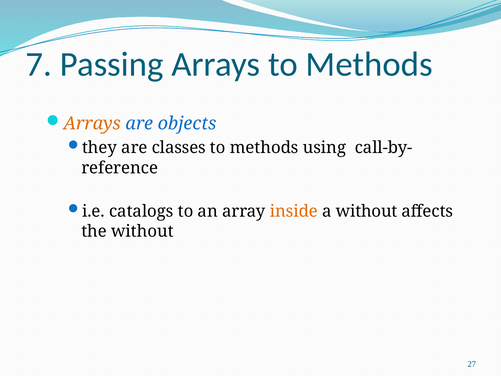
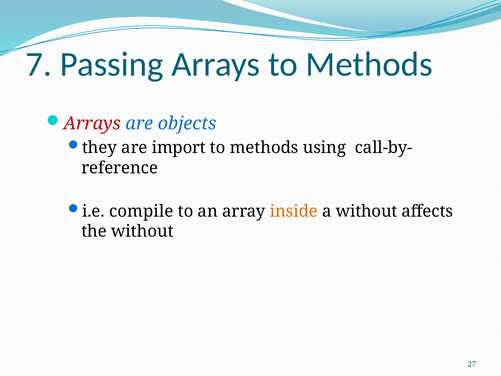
Arrays colour: orange -> red (92, 124)
classes: classes -> import (179, 148)
catalogs: catalogs -> compile (141, 211)
